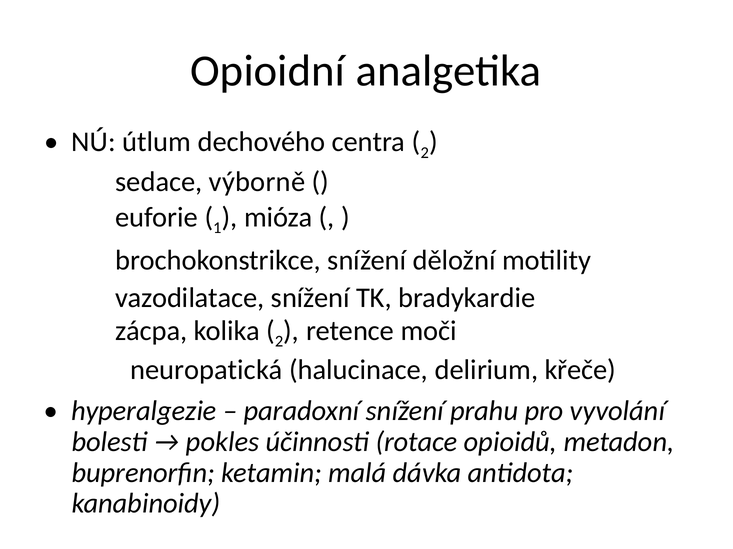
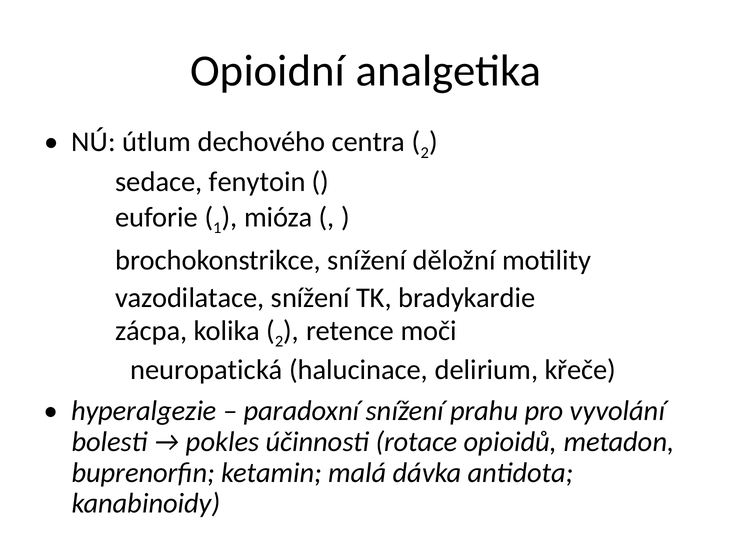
výborně: výborně -> fenytoin (257, 182)
